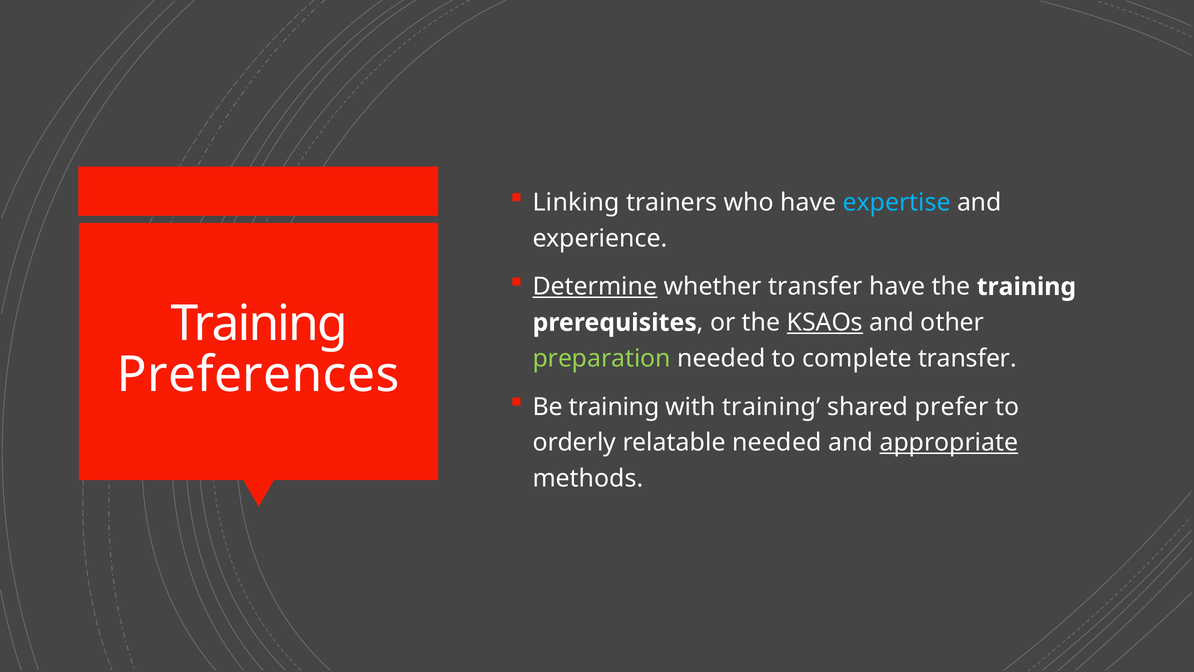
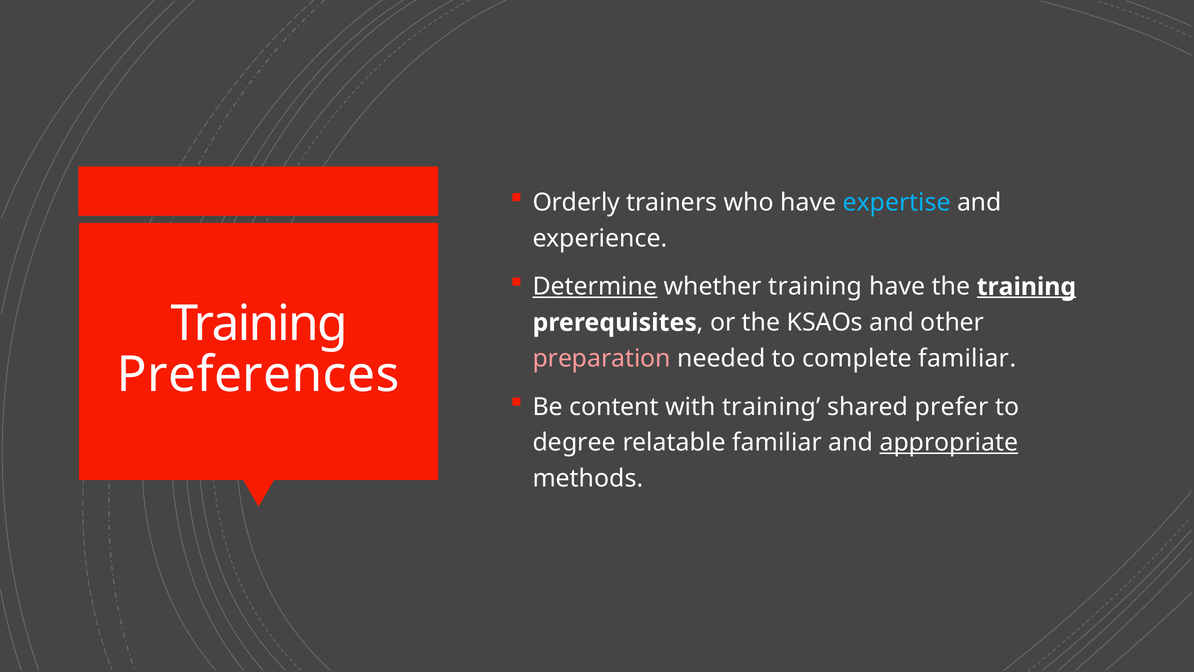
Linking: Linking -> Orderly (576, 202)
whether transfer: transfer -> training (815, 287)
training underline: none -> present (1026, 287)
KSAOs underline: present -> none (825, 322)
preparation colour: light green -> pink (602, 358)
complete transfer: transfer -> familiar (967, 358)
Be training: training -> content (614, 407)
orderly: orderly -> degree (574, 442)
relatable needed: needed -> familiar (777, 442)
